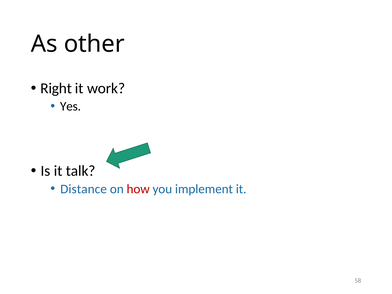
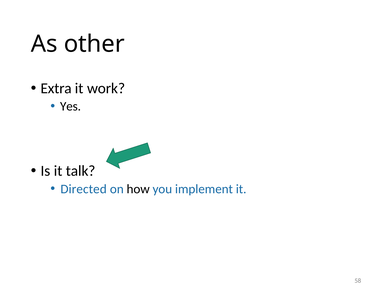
Right: Right -> Extra (56, 88)
Distance: Distance -> Directed (84, 189)
how colour: red -> black (138, 189)
